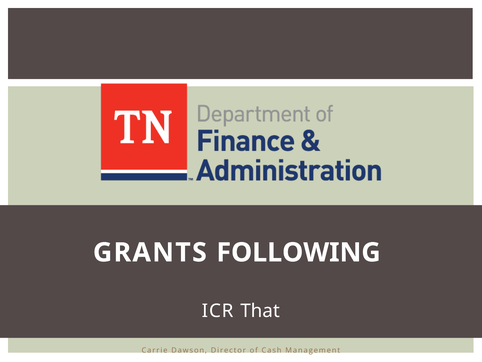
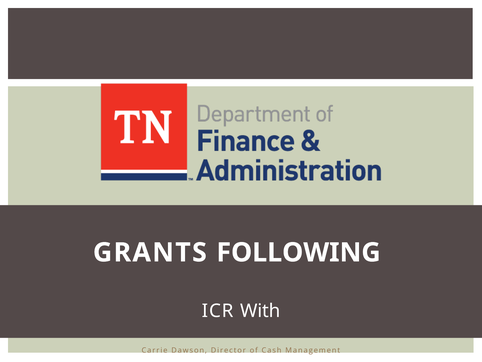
That: That -> With (260, 311)
